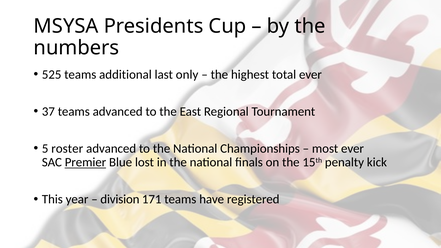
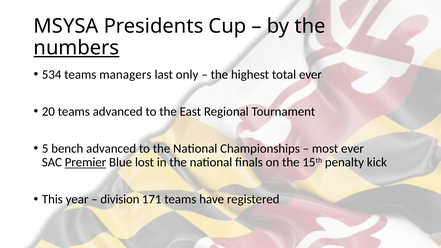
numbers underline: none -> present (76, 48)
525: 525 -> 534 (52, 75)
additional: additional -> managers (125, 75)
37: 37 -> 20 (48, 112)
roster: roster -> bench (67, 149)
